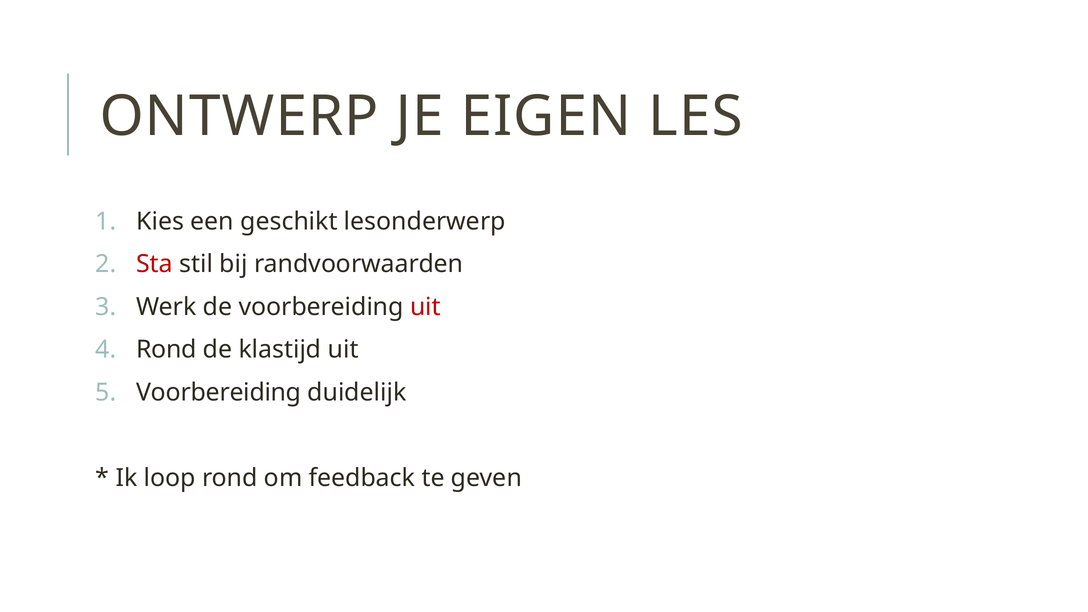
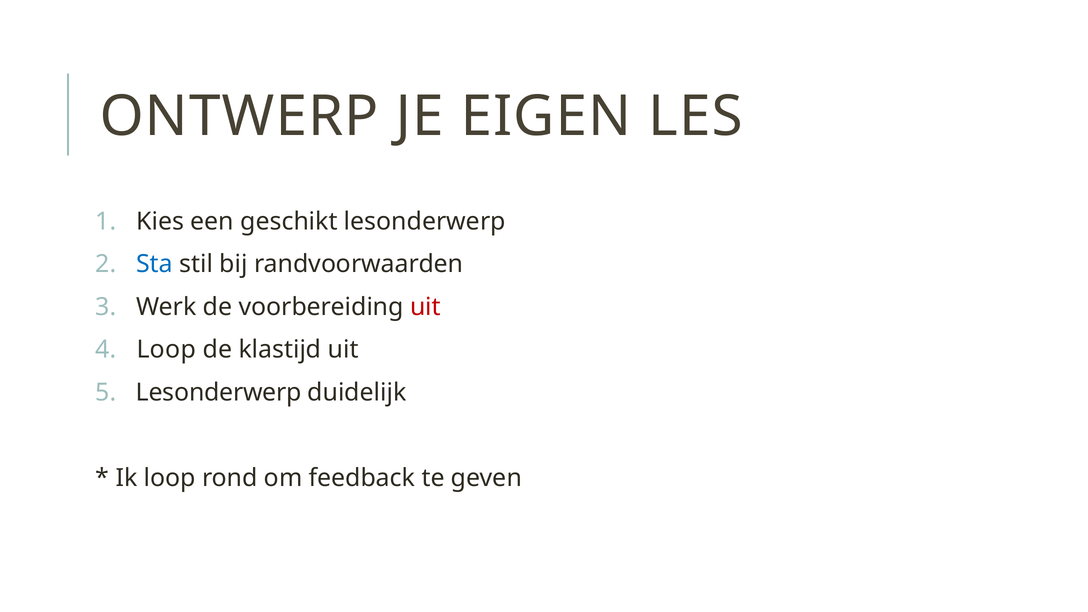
Sta colour: red -> blue (155, 264)
Rond: Rond -> Loop (166, 350)
Voorbereiding: Voorbereiding -> Lesonderwerp (219, 393)
